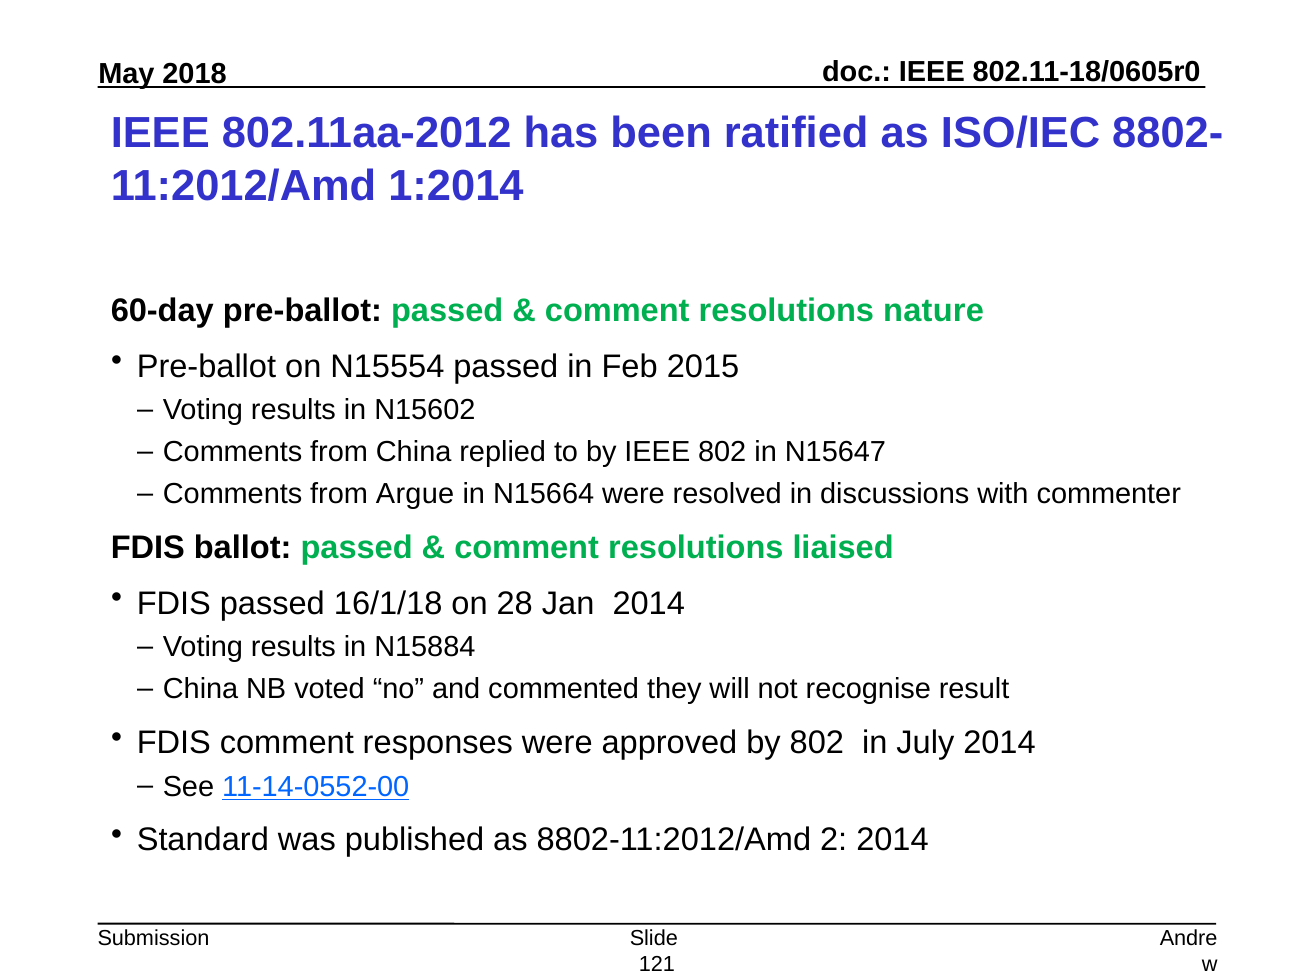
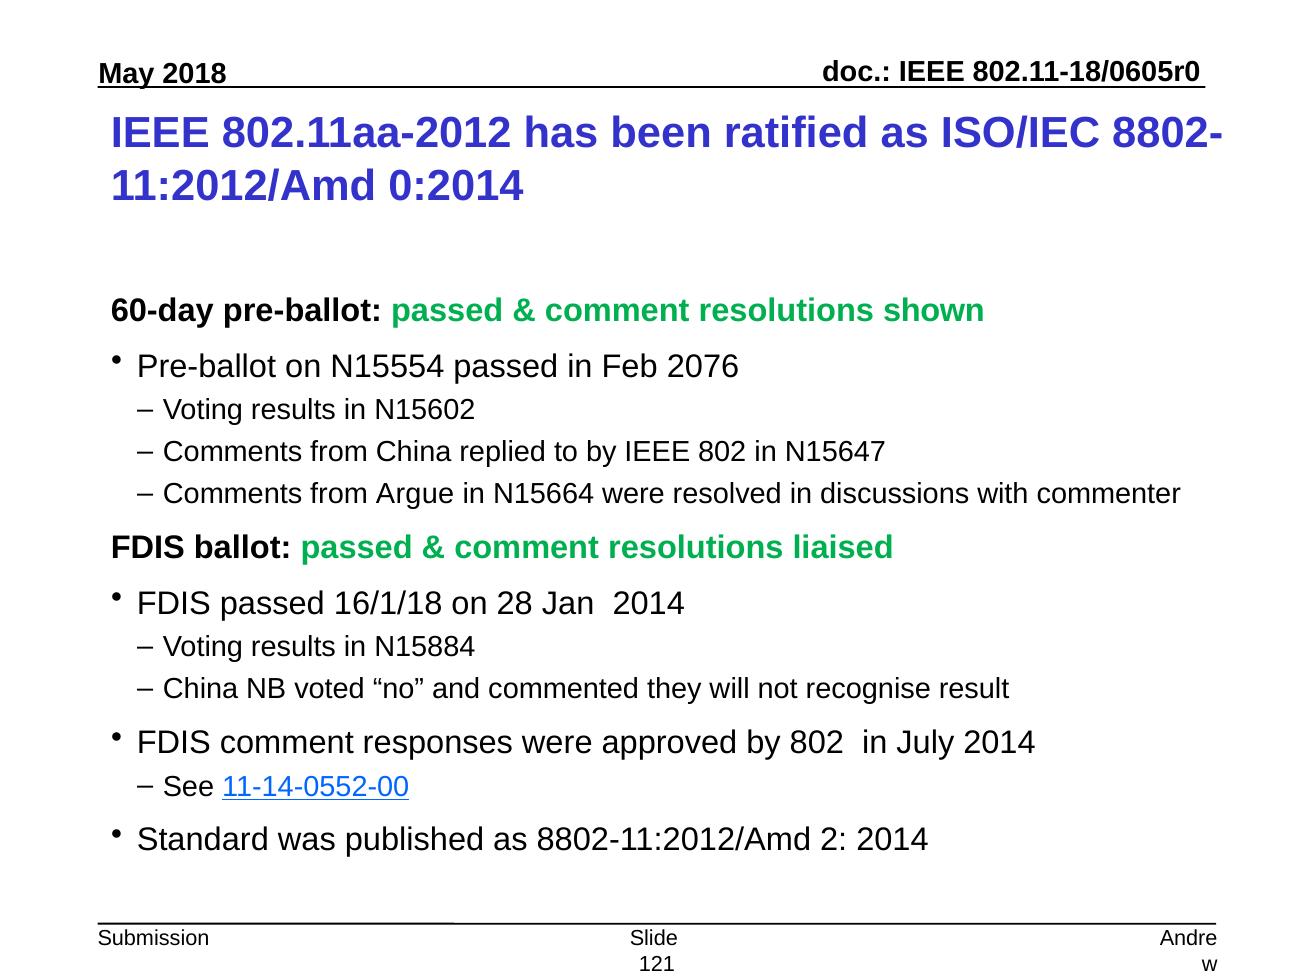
1:2014: 1:2014 -> 0:2014 (456, 186)
nature: nature -> shown (934, 311)
2015: 2015 -> 2076 (703, 366)
